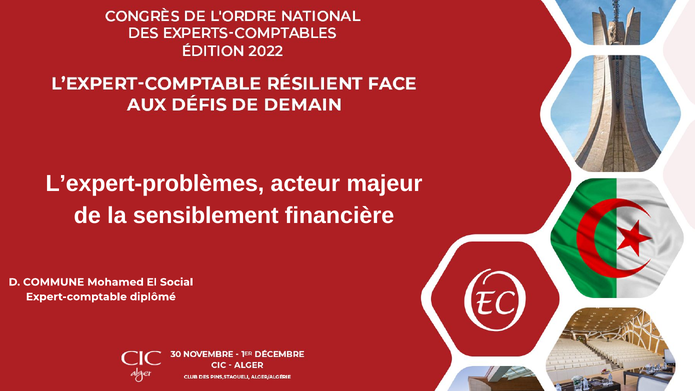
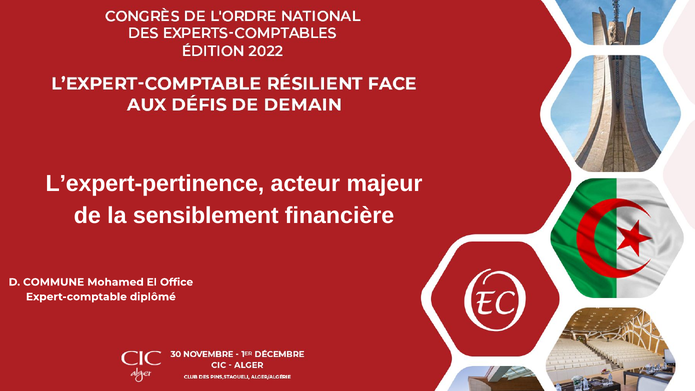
L’expert-problèmes: L’expert-problèmes -> L’expert-pertinence (155, 184)
Social: Social -> Office (177, 282)
